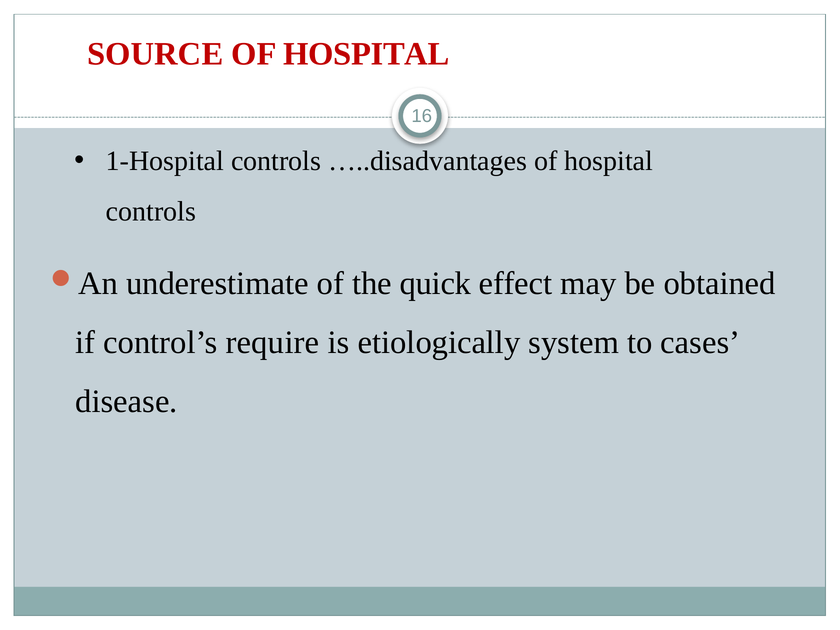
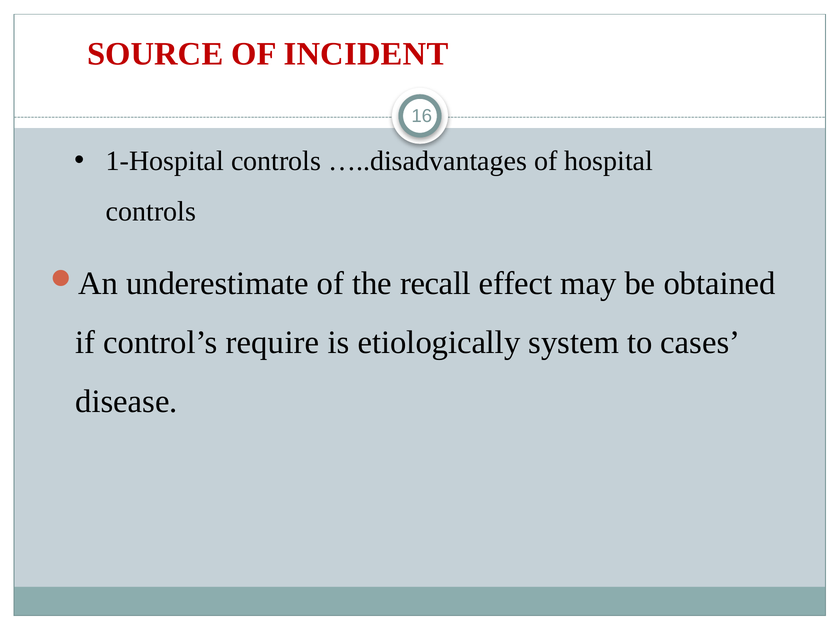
SOURCE OF HOSPITAL: HOSPITAL -> INCIDENT (366, 54)
quick: quick -> recall (436, 284)
